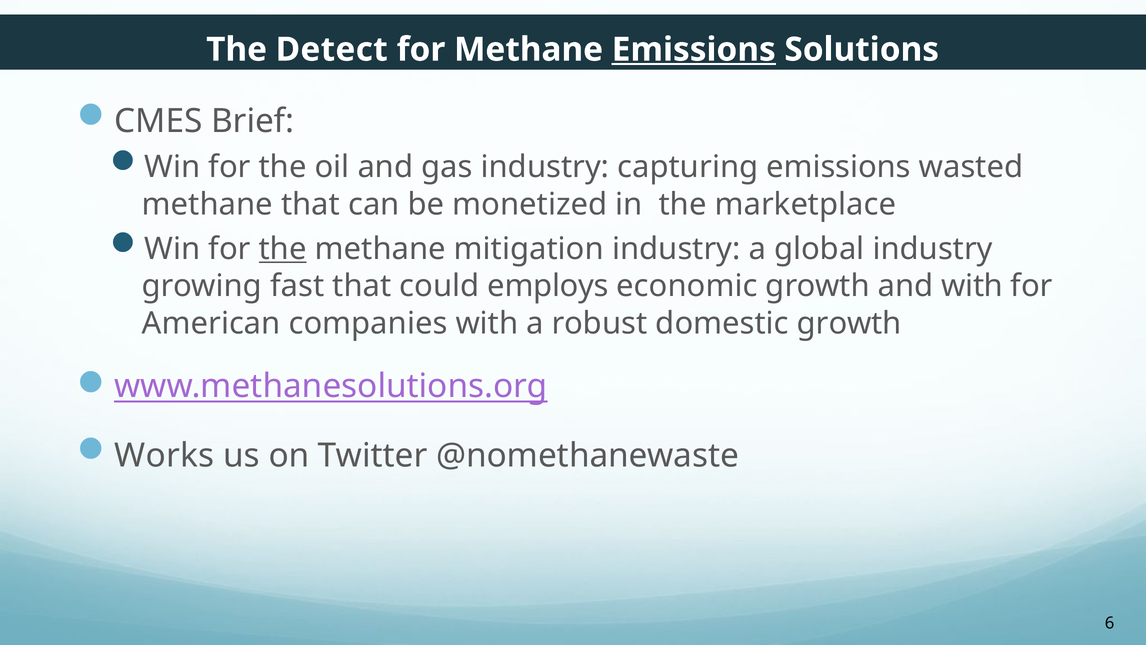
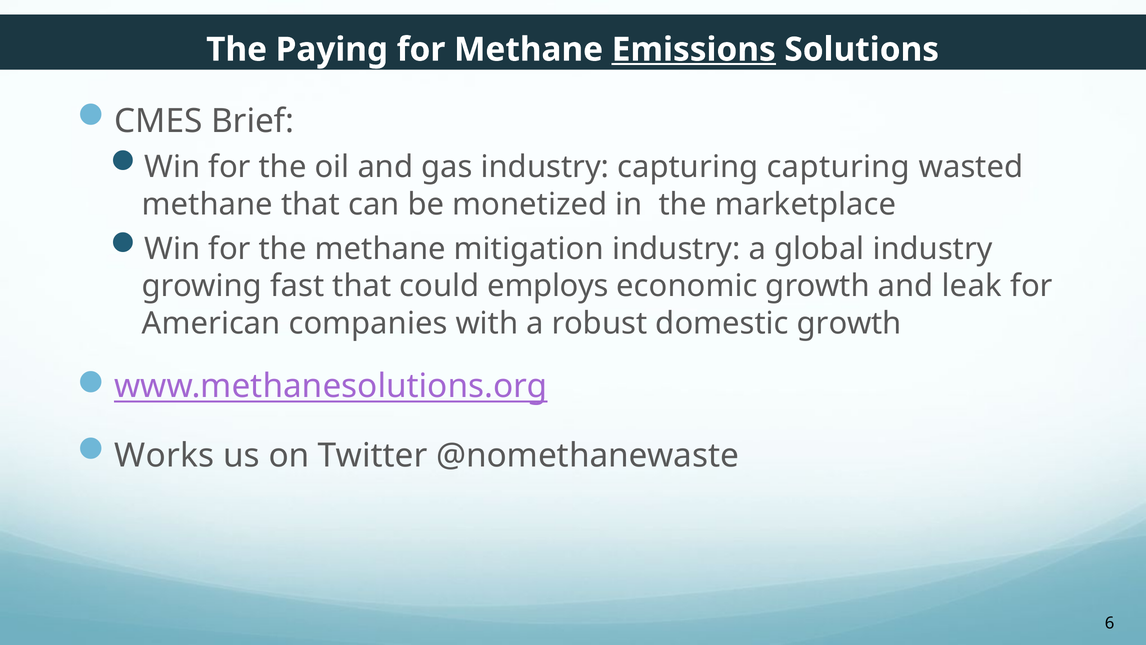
Detect: Detect -> Paying (332, 50)
capturing emissions: emissions -> capturing (838, 167)
the underline: present -> none (283, 249)
and with: with -> leak (972, 286)
